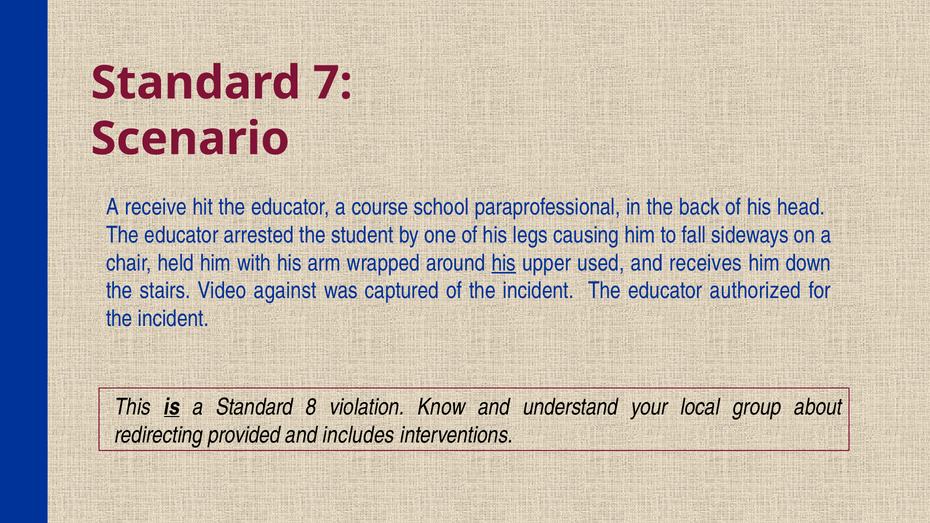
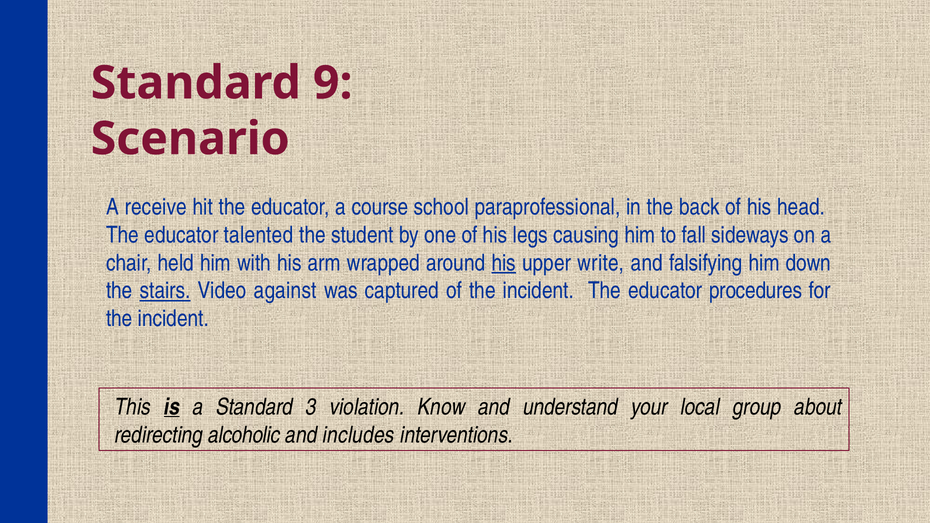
7: 7 -> 9 (333, 83)
arrested: arrested -> talented (259, 235)
used: used -> write (601, 263)
receives: receives -> falsifying (706, 263)
stairs underline: none -> present (165, 291)
authorized: authorized -> procedures (756, 291)
8: 8 -> 3 (311, 407)
provided: provided -> alcoholic (244, 435)
